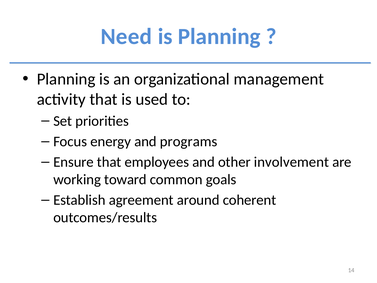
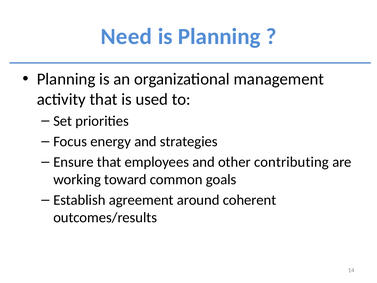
programs: programs -> strategies (189, 141)
involvement: involvement -> contributing (291, 162)
